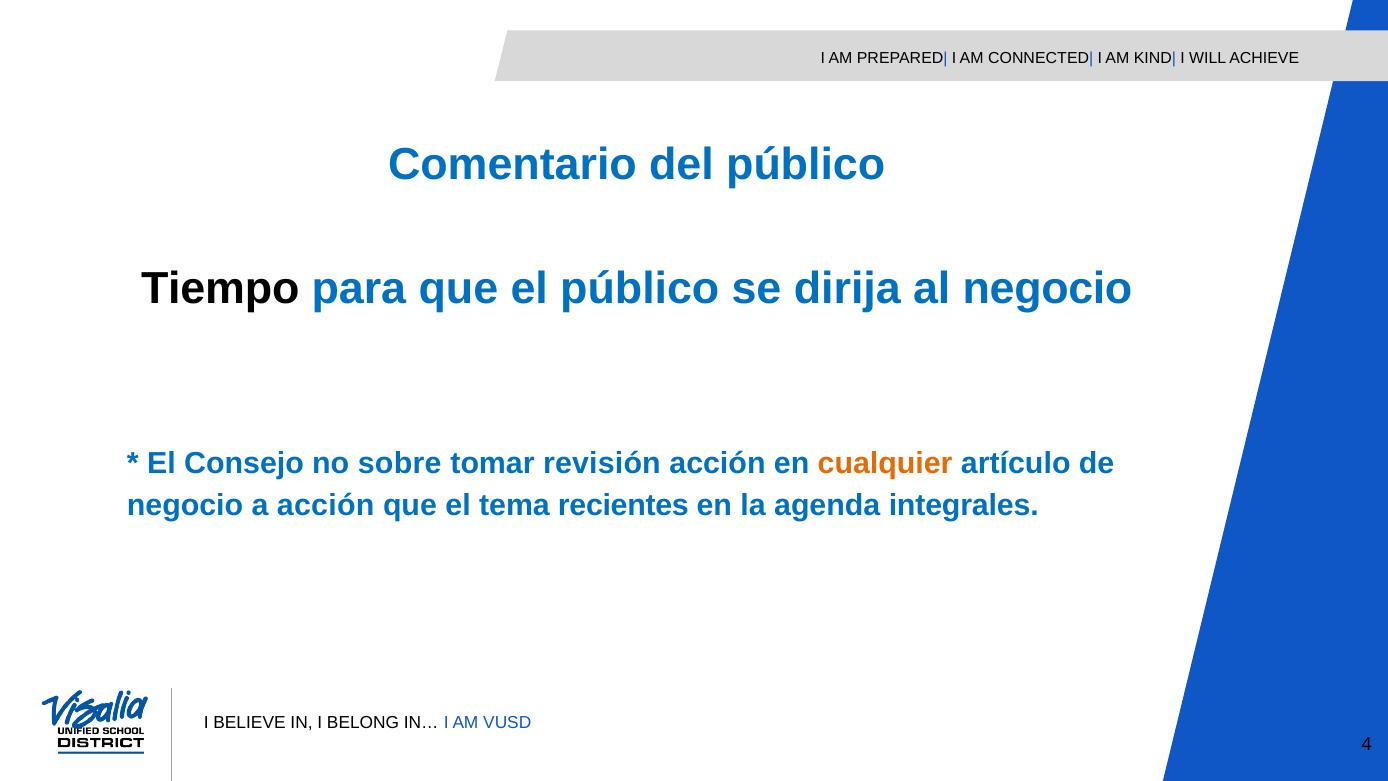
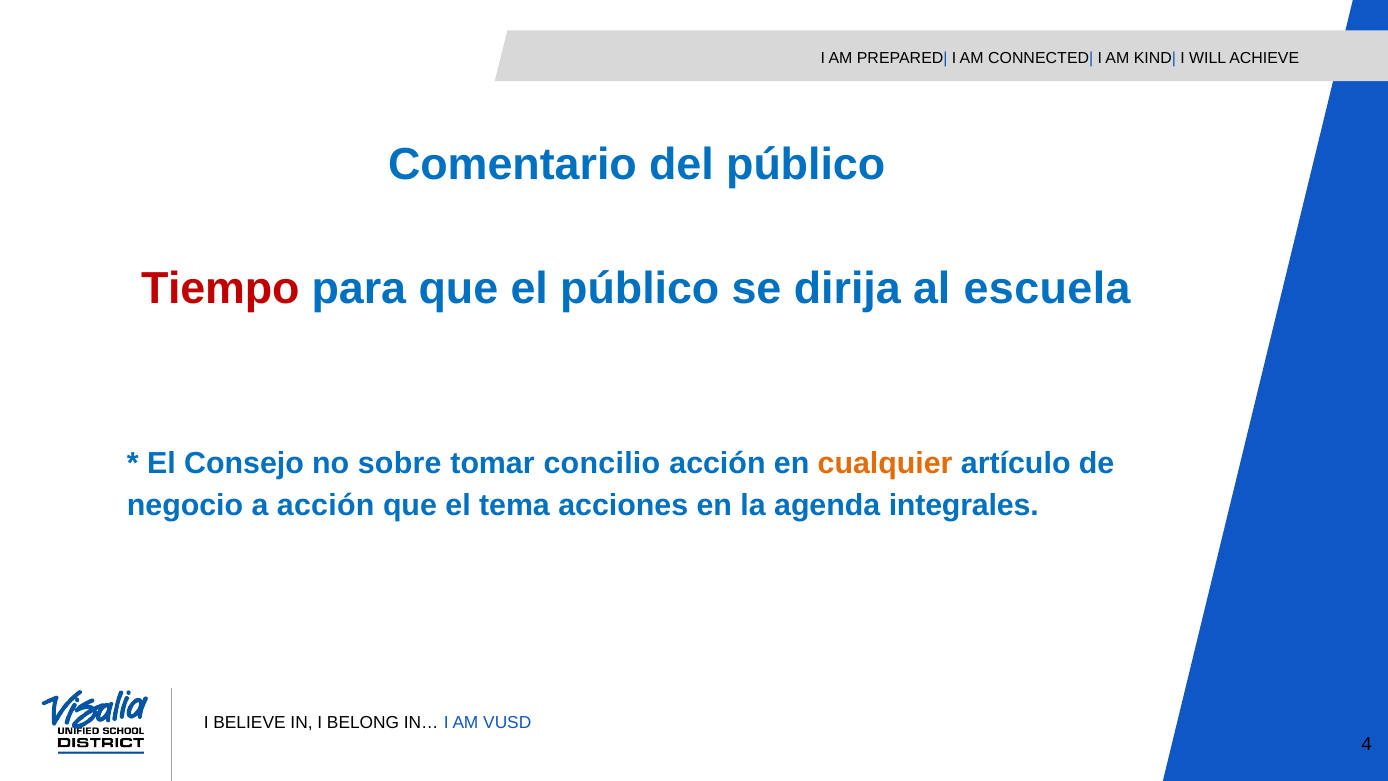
Tiempo colour: black -> red (220, 288)
al negocio: negocio -> escuela (1047, 288)
revisión: revisión -> concilio (602, 464)
recientes: recientes -> acciones (623, 505)
